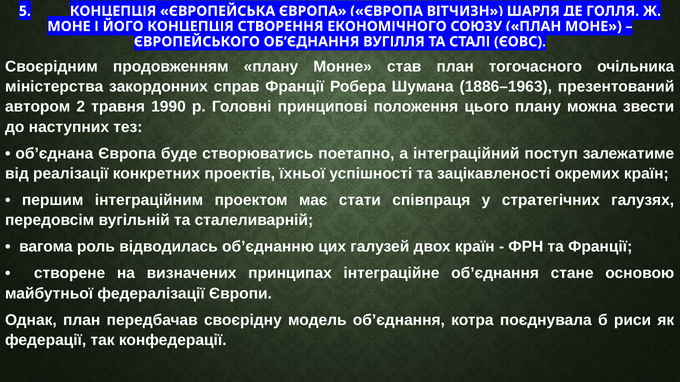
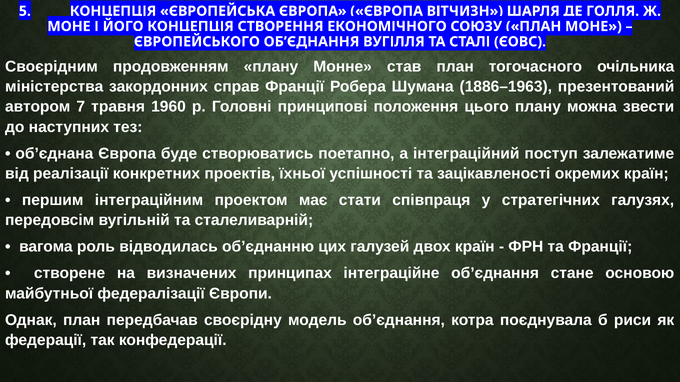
2: 2 -> 7 (81, 107)
1990: 1990 -> 1960 (169, 107)
